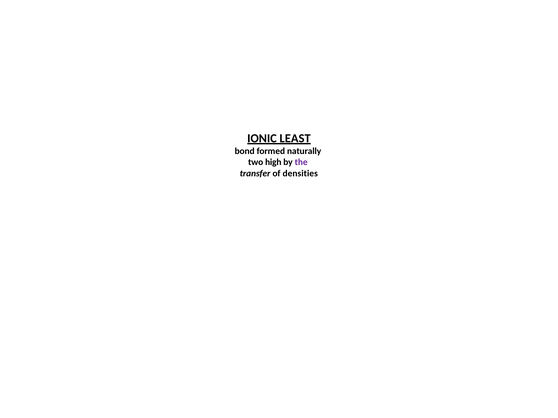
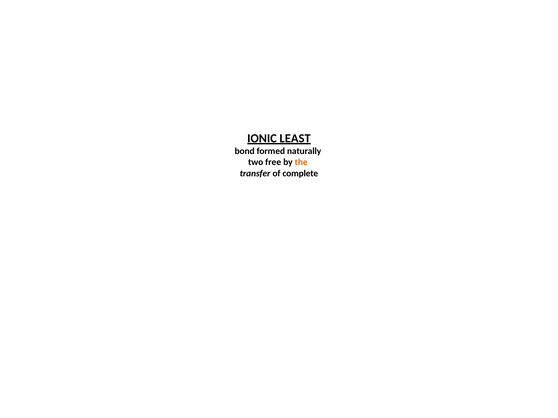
high: high -> free (273, 162)
the colour: purple -> orange (301, 162)
densities: densities -> complete (300, 174)
